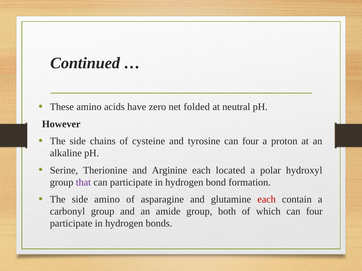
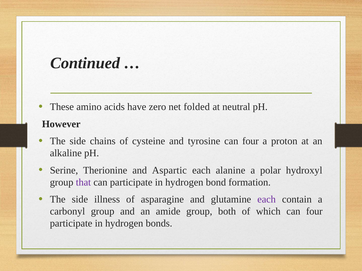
Arginine: Arginine -> Aspartic (169, 171)
located: located -> alanine (231, 171)
side amino: amino -> illness (107, 200)
each colour: red -> purple (267, 200)
